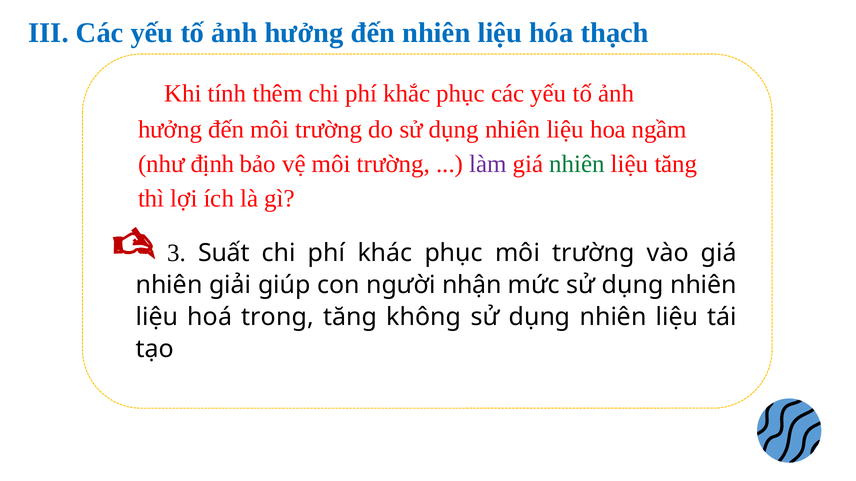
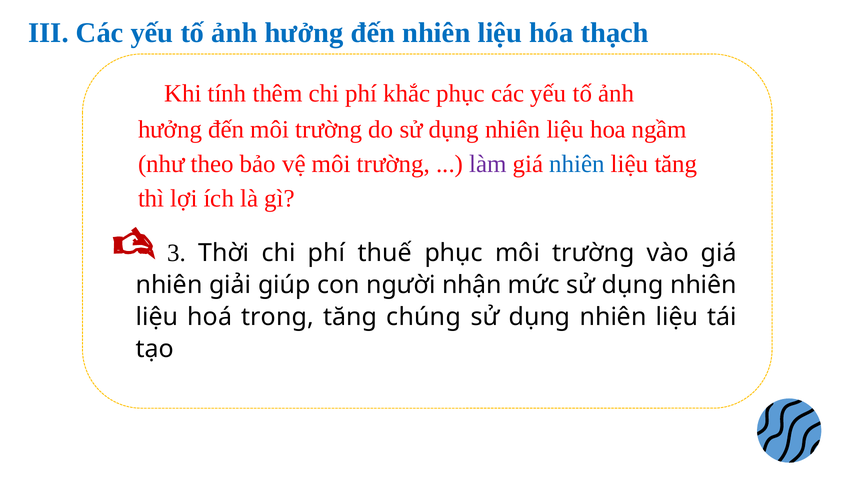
định: định -> theo (212, 164)
nhiên colour: green -> blue (577, 164)
Suất: Suất -> Thời (224, 253)
khác: khác -> thuế (385, 253)
không: không -> chúng (424, 318)
